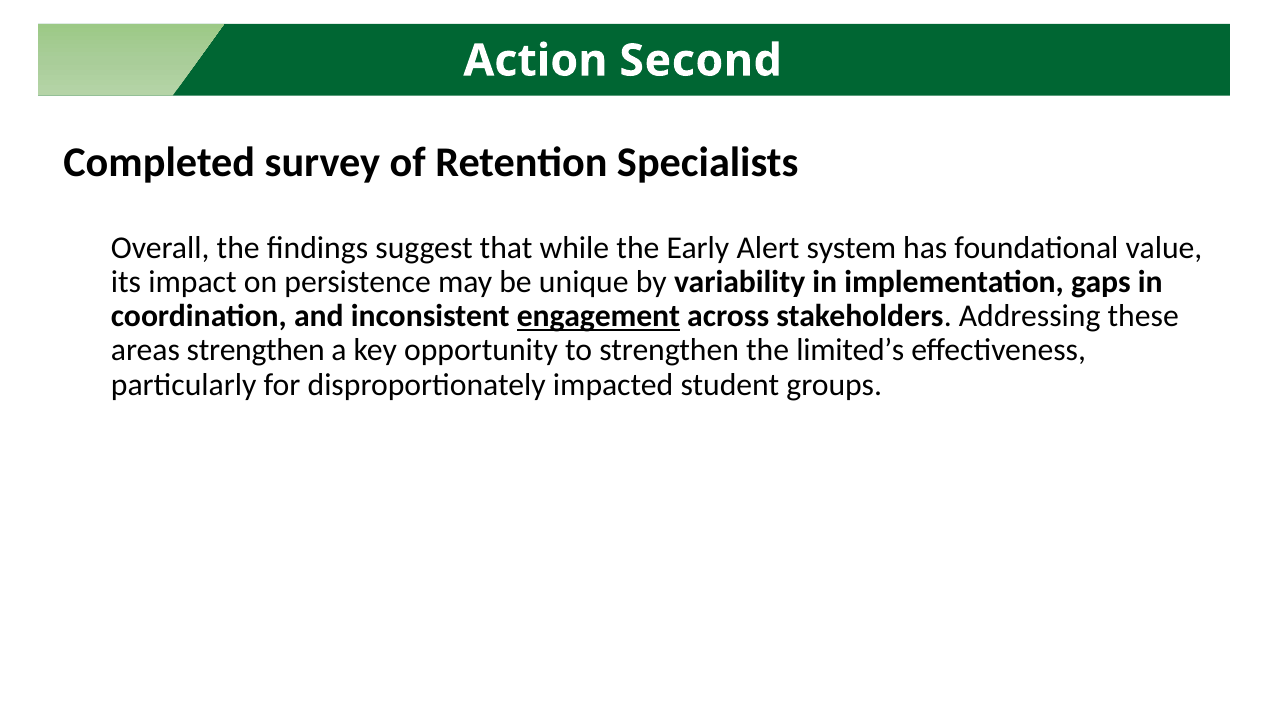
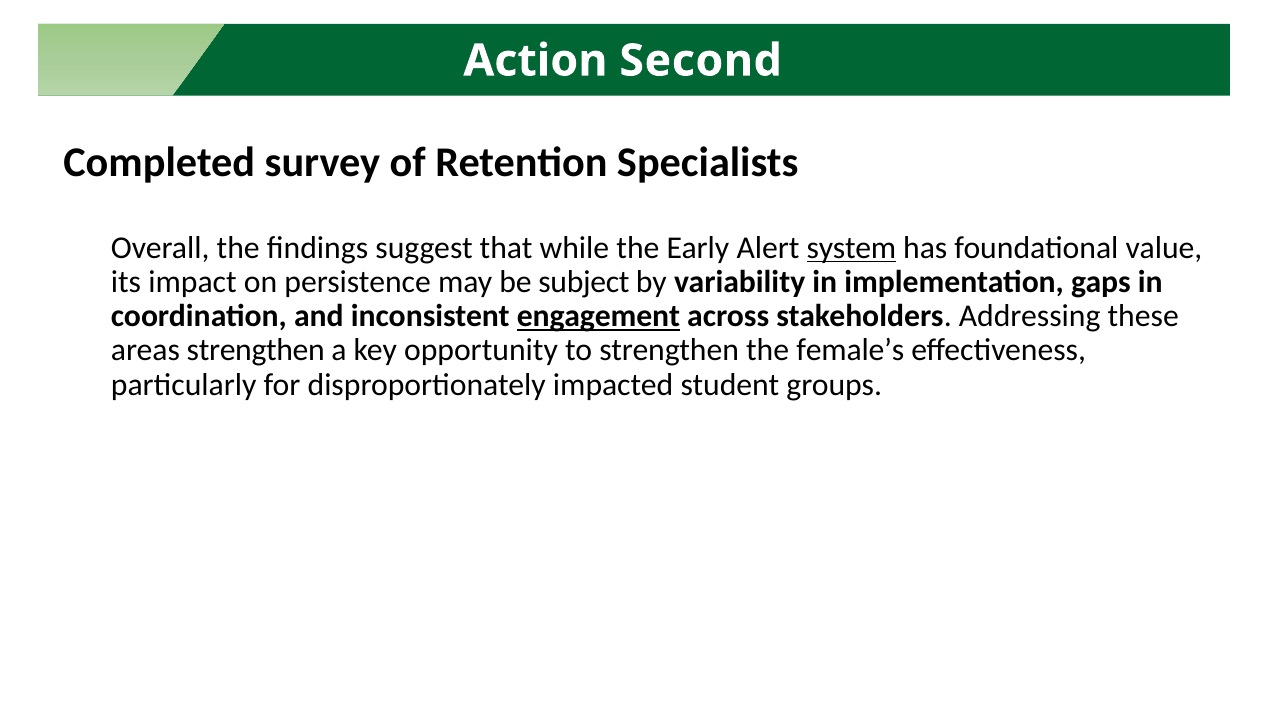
system underline: none -> present (851, 248)
unique: unique -> subject (584, 282)
limited’s: limited’s -> female’s (850, 351)
